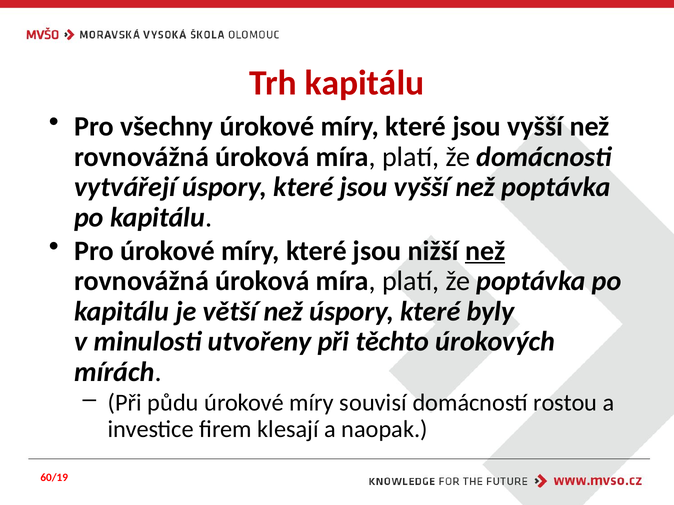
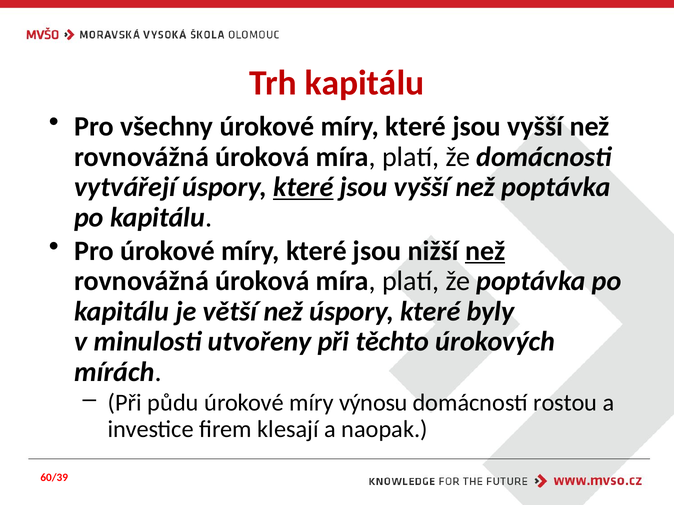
které underline: none -> present (303, 187)
souvisí: souvisí -> výnosu (373, 403)
60/19: 60/19 -> 60/39 (54, 478)
